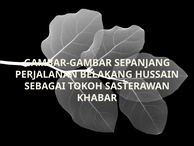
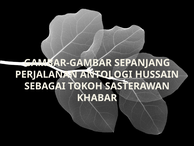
BELAKANG: BELAKANG -> ANTOLOGI (106, 74)
